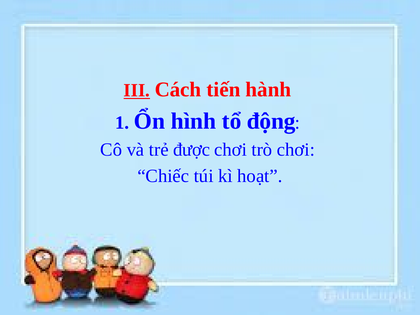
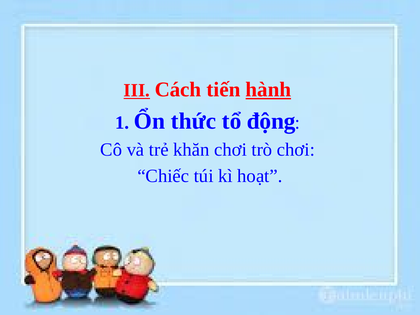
hành underline: none -> present (268, 90)
hình: hình -> thức (193, 121)
được: được -> khăn (191, 150)
